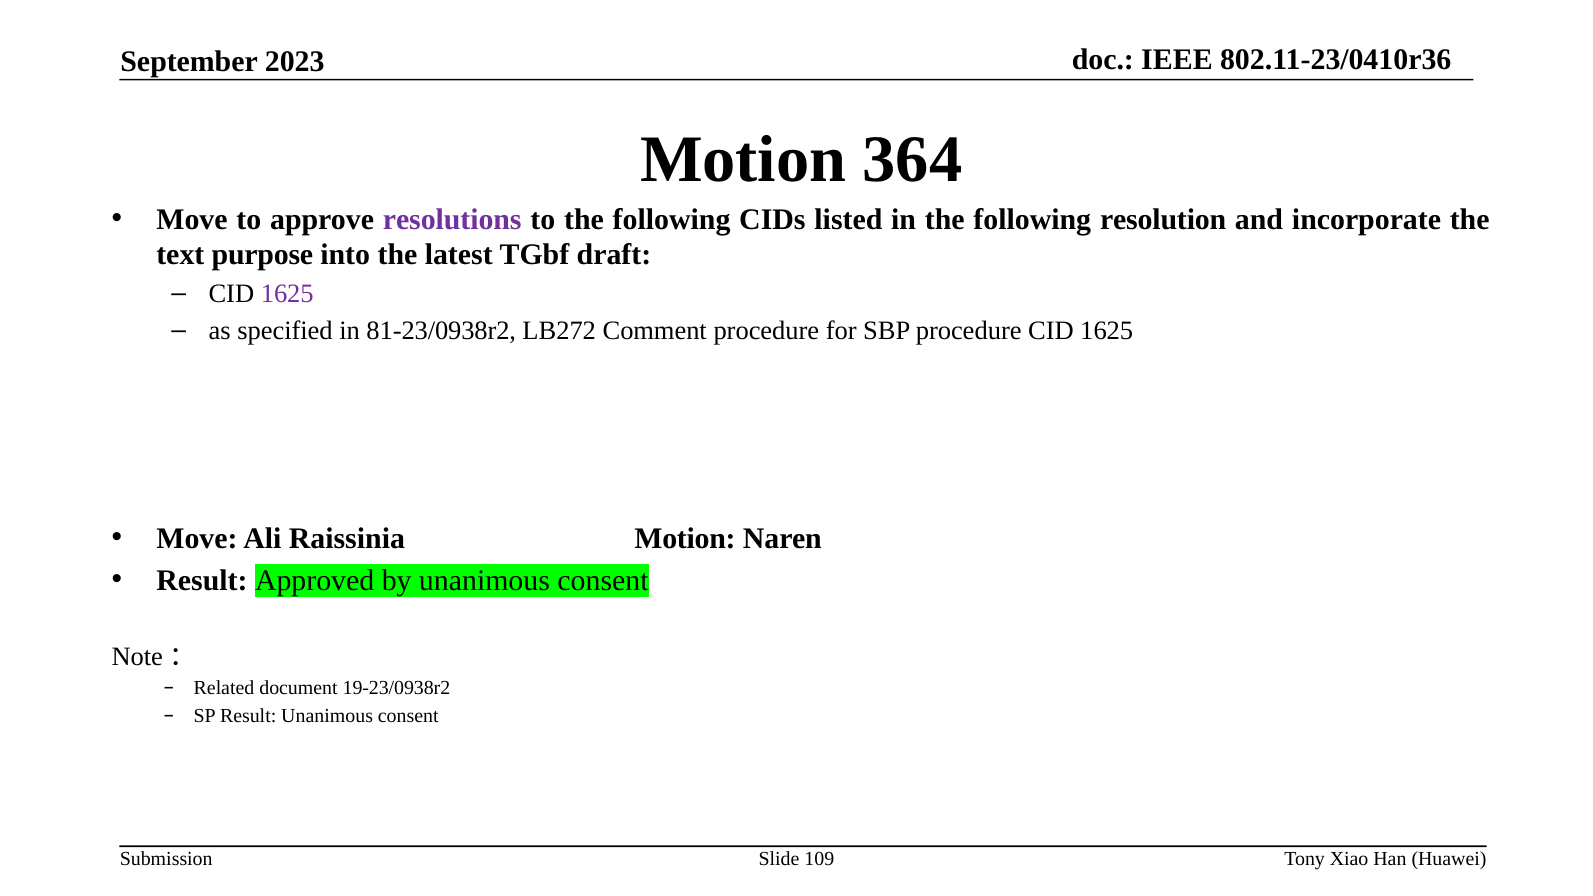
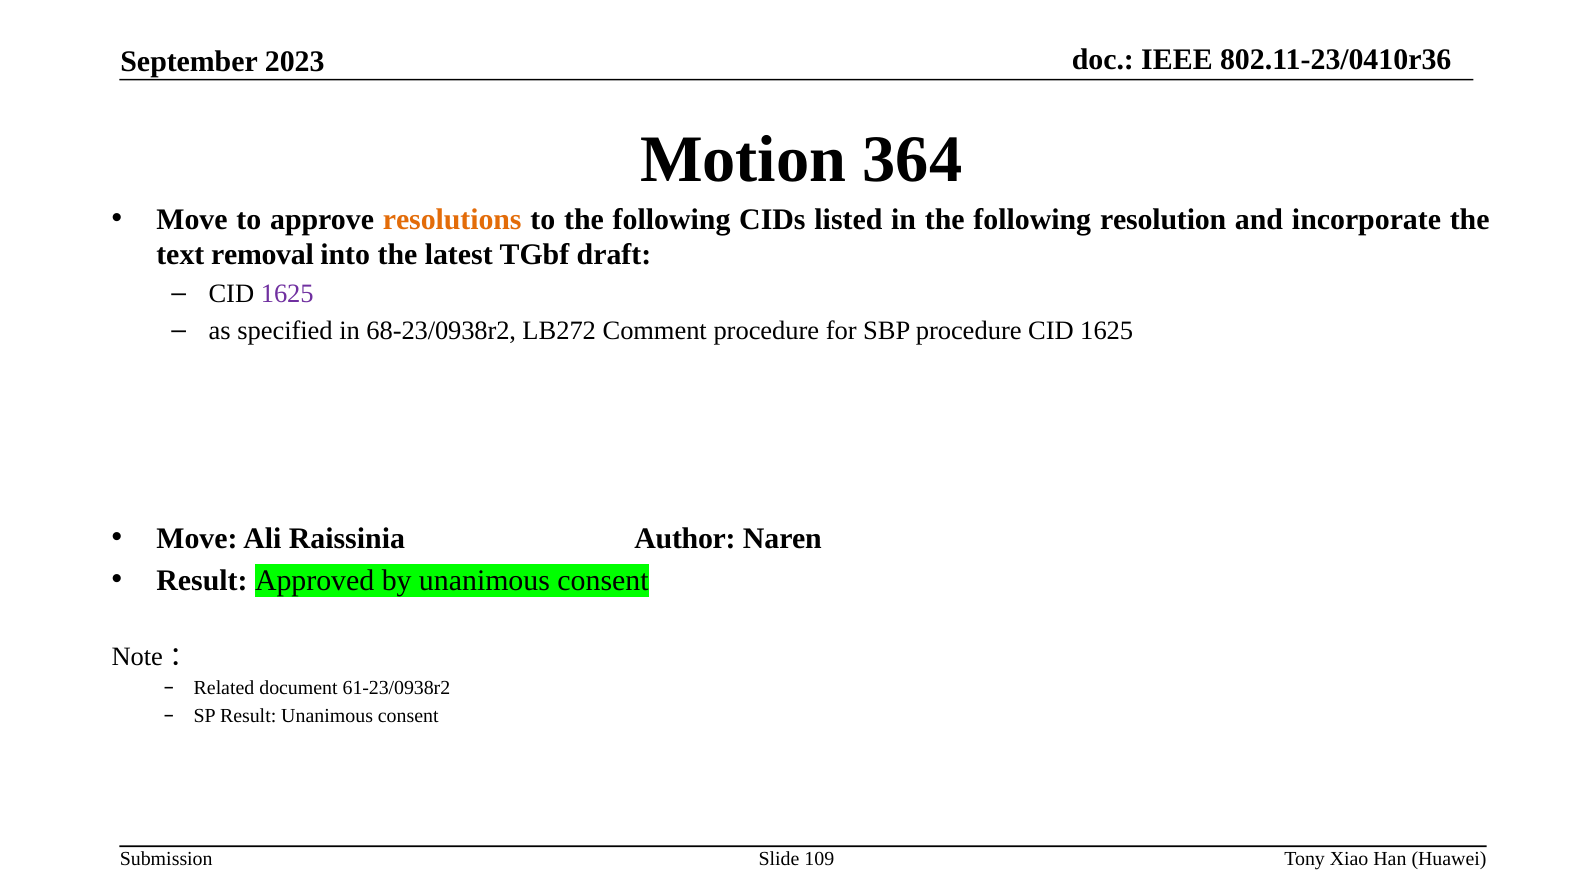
resolutions colour: purple -> orange (452, 219)
purpose: purpose -> removal (262, 255)
81-23/0938r2: 81-23/0938r2 -> 68-23/0938r2 (441, 331)
Raissinia Motion: Motion -> Author (685, 538)
19-23/0938r2: 19-23/0938r2 -> 61-23/0938r2 (396, 688)
